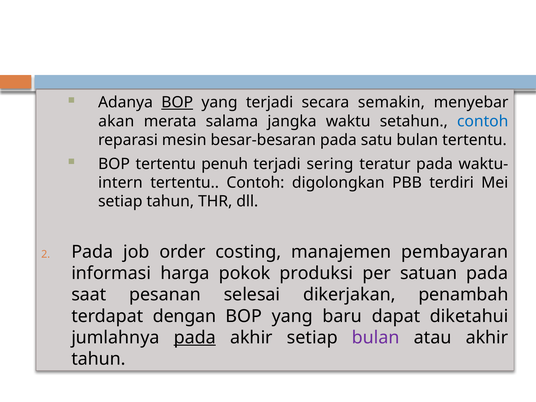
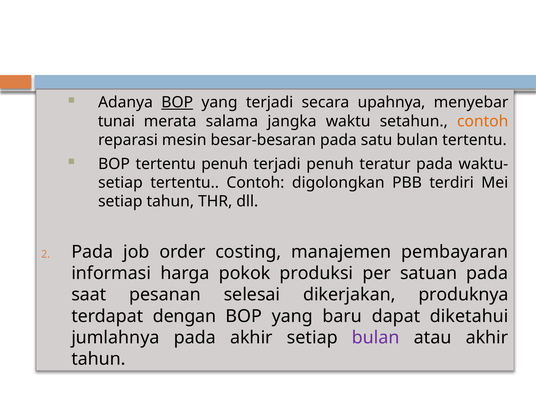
semakin: semakin -> upahnya (391, 102)
akan: akan -> tunai (116, 121)
contoh colour: blue -> orange (483, 121)
terjadi sering: sering -> penuh (330, 164)
intern: intern -> setiap (120, 183)
penambah: penambah -> produknya (463, 295)
pada underline: present -> none (195, 338)
